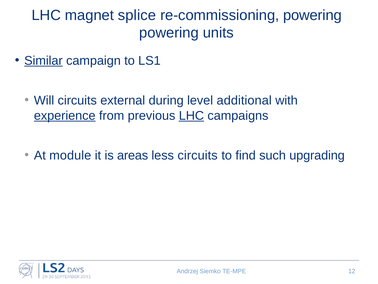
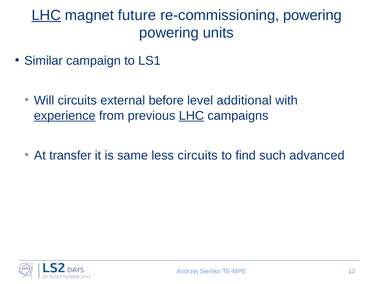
LHC underline: none -> present (46, 15)
splice: splice -> future (137, 15)
Similar underline: present -> none (43, 61)
during: during -> before (166, 100)
module: module -> transfer (70, 155)
areas: areas -> same (133, 155)
upgrading: upgrading -> advanced (317, 155)
